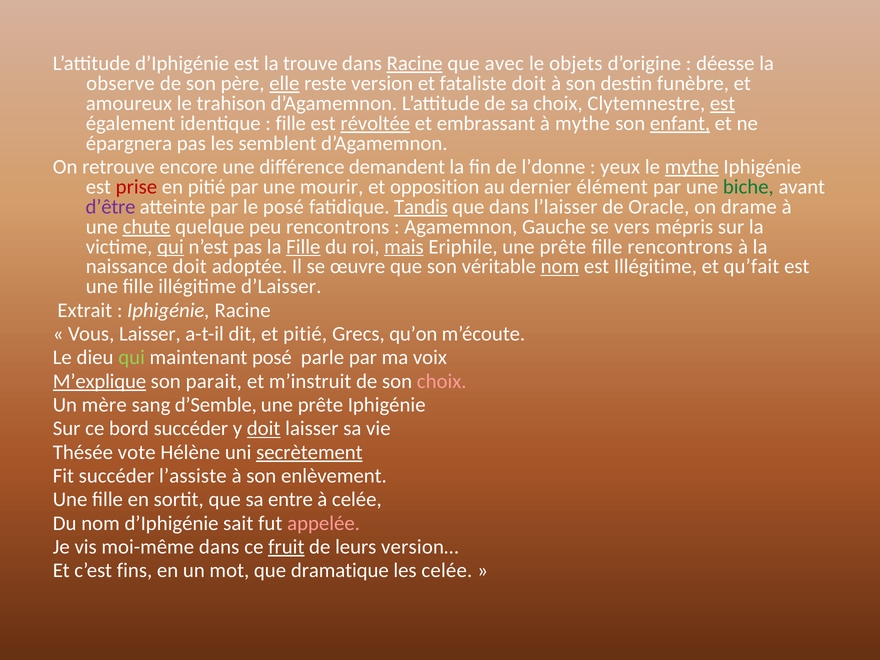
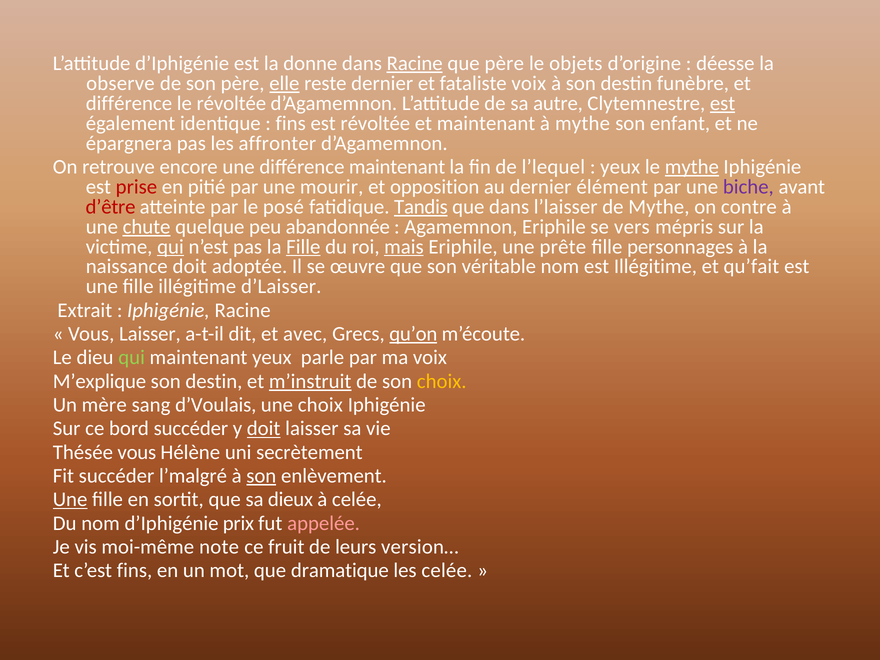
trouve: trouve -> donne (310, 63)
que avec: avec -> père (504, 63)
reste version: version -> dernier (382, 83)
fataliste doit: doit -> voix (529, 83)
amoureux: amoureux -> différence (129, 103)
le trahison: trahison -> révoltée (231, 103)
sa choix: choix -> autre (558, 103)
fille: fille -> fins (291, 123)
révoltée underline: present -> none (375, 123)
et embrassant: embrassant -> maintenant (486, 123)
enfant underline: present -> none (680, 123)
semblent: semblent -> affronter (277, 143)
différence demandent: demandent -> maintenant (397, 167)
l’donne: l’donne -> l’lequel (553, 167)
biche colour: green -> purple (748, 187)
d’être colour: purple -> red (111, 207)
de Oracle: Oracle -> Mythe (659, 207)
drame: drame -> contre (749, 207)
peu rencontrons: rencontrons -> abandonnée (338, 227)
Agamemnon Gauche: Gauche -> Eriphile (554, 227)
fille rencontrons: rencontrons -> personnages (680, 247)
nom underline: present -> none (560, 267)
et pitié: pitié -> avec (305, 334)
qu’on underline: none -> present (413, 334)
maintenant posé: posé -> yeux (272, 358)
M’explique underline: present -> none (99, 381)
parait: parait -> destin (214, 381)
m’instruit underline: none -> present (310, 381)
choix colour: pink -> yellow (442, 381)
d’Semble: d’Semble -> d’Voulais (216, 405)
prête: prête -> choix (320, 405)
Thésée vote: vote -> vous (137, 452)
secrètement underline: present -> none (309, 452)
l’assiste: l’assiste -> l’malgré (193, 476)
son underline: none -> present (261, 476)
Une underline: none -> present (70, 500)
entre: entre -> dieux (290, 500)
sait: sait -> prix (238, 523)
moi-même dans: dans -> note (219, 547)
fruit underline: present -> none (286, 547)
